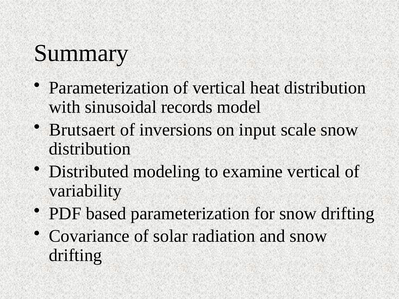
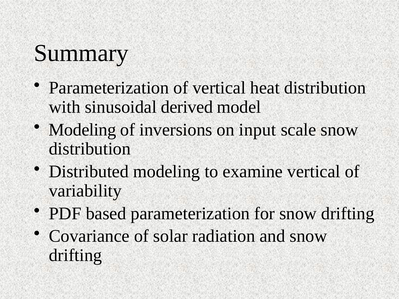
records: records -> derived (187, 107)
Brutsaert: Brutsaert -> Modeling (82, 130)
